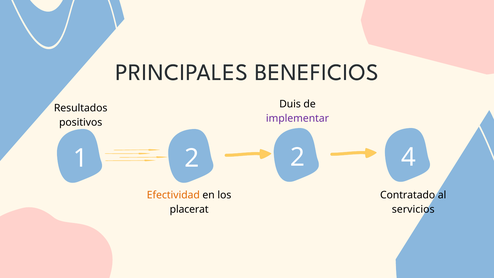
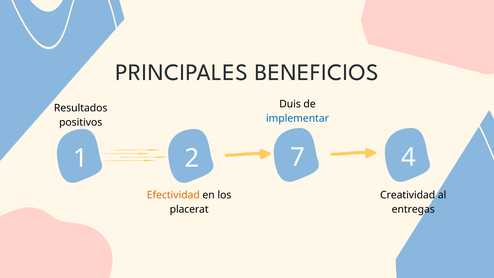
implementar colour: purple -> blue (297, 118)
2 2: 2 -> 7 (298, 157)
Contratado: Contratado -> Creatividad (408, 195)
servicios: servicios -> entregas (413, 209)
